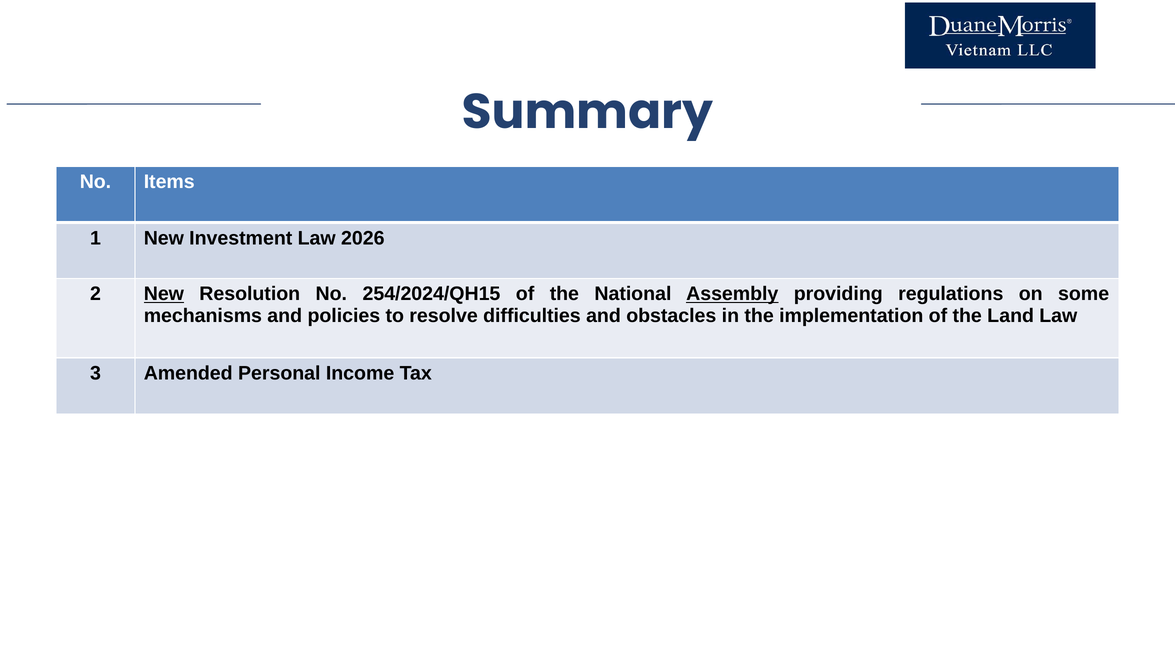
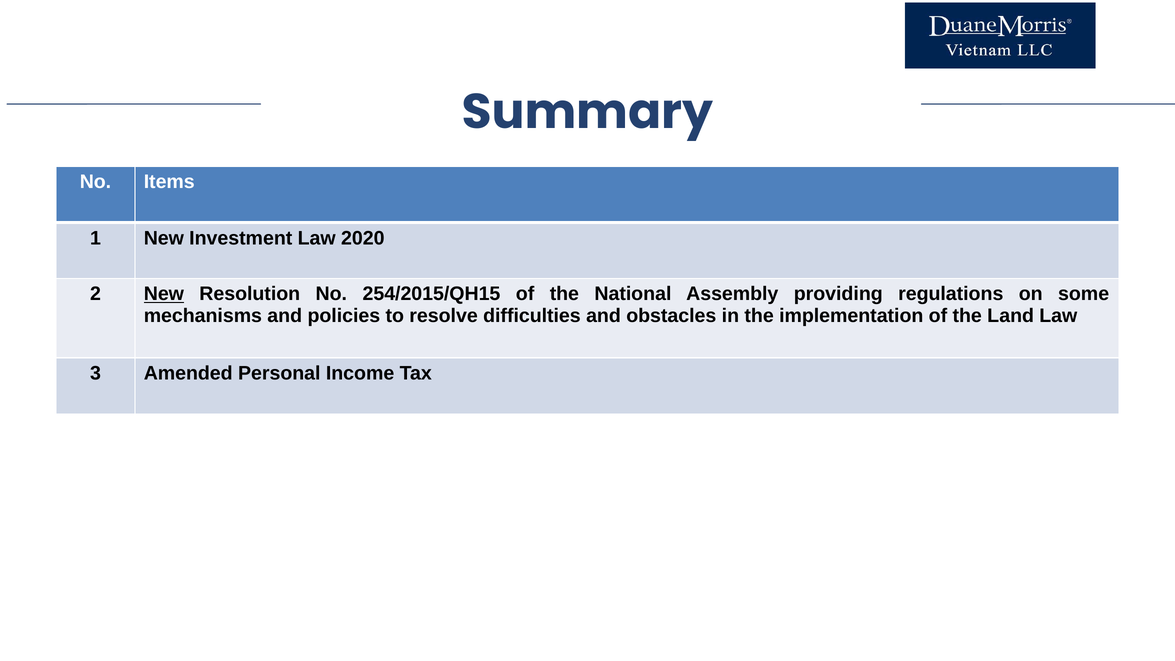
2026: 2026 -> 2020 (363, 238)
254/2024/QH15: 254/2024/QH15 -> 254/2015/QH15 (431, 294)
Assembly underline: present -> none (732, 294)
